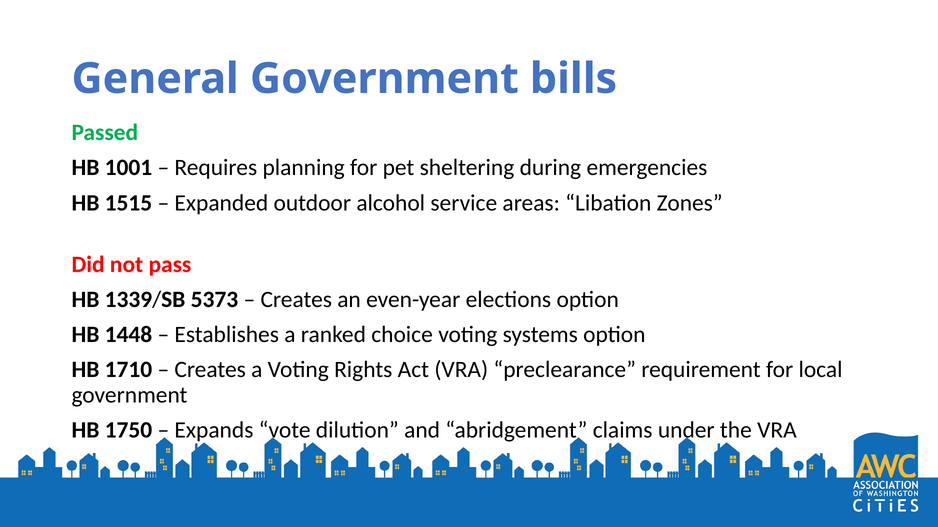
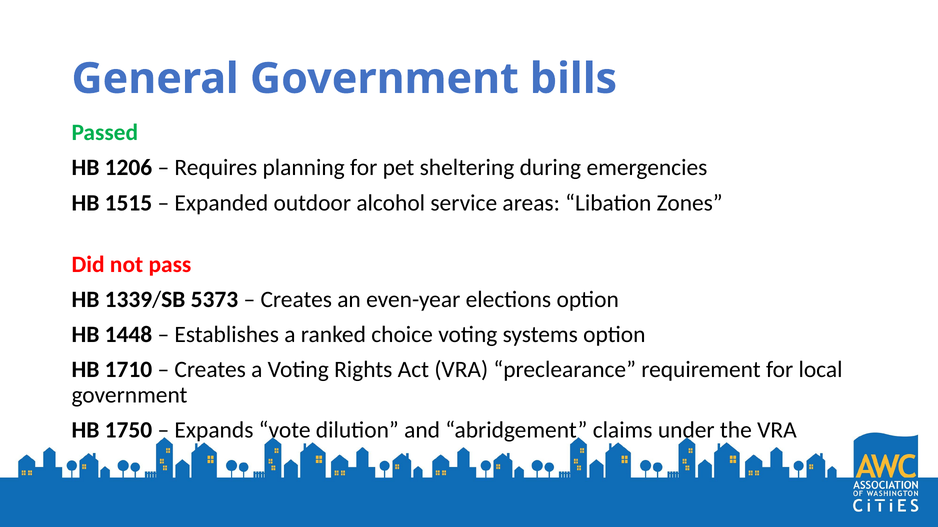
1001: 1001 -> 1206 (128, 168)
